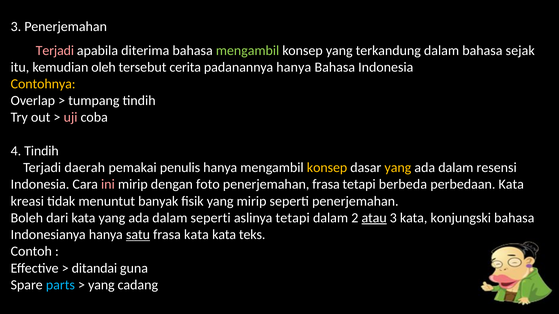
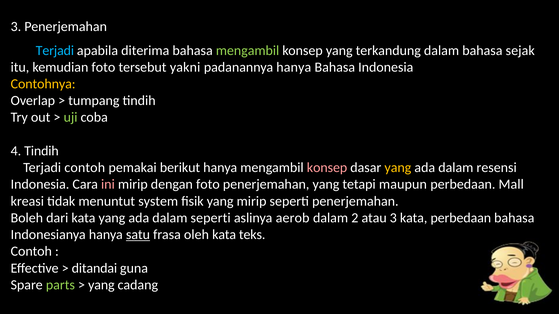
Terjadi colour: pink -> light blue (55, 50)
kemudian oleh: oleh -> foto (103, 67)
cerita: cerita -> yakni (185, 67)
uji colour: pink -> light green (71, 118)
Terjadi daerah: daerah -> contoh (85, 168)
penulis: penulis -> berikut (180, 168)
konsep colour: yellow -> pink (327, 168)
penerjemahan frasa: frasa -> yang (326, 185)
berbeda: berbeda -> maupun (403, 185)
perbedaan Kata: Kata -> Mall (511, 185)
banyak: banyak -> system (158, 201)
aslinya tetapi: tetapi -> aerob (293, 218)
atau underline: present -> none (374, 218)
kata konjungski: konjungski -> perbedaan (461, 218)
frasa kata: kata -> oleh (196, 235)
parts colour: light blue -> light green (60, 285)
